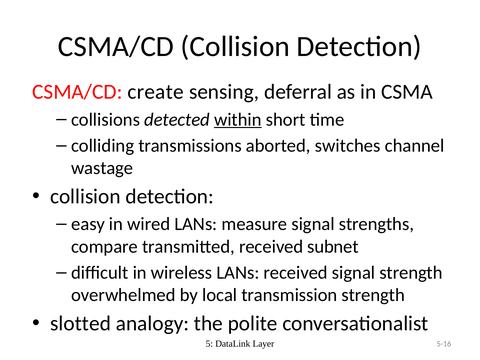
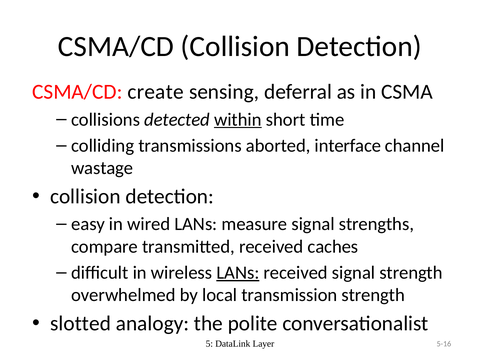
switches: switches -> interface (348, 146)
subnet: subnet -> caches (333, 247)
LANs underline: none -> present (238, 273)
